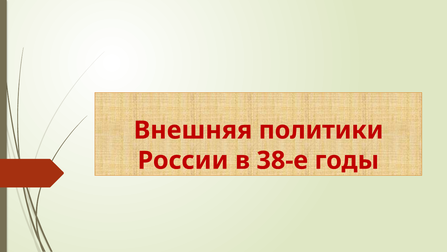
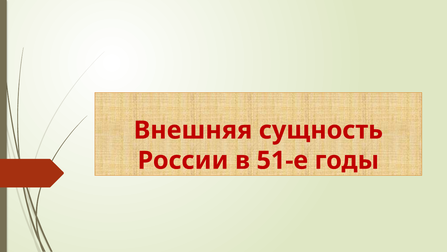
политики: политики -> сущность (321, 130)
38-е: 38-е -> 51-е (282, 160)
